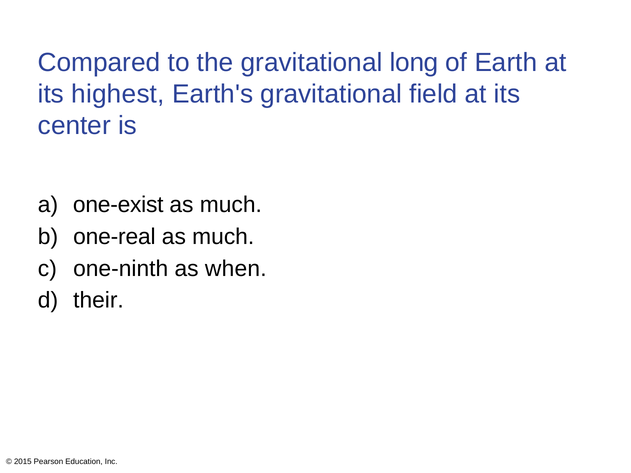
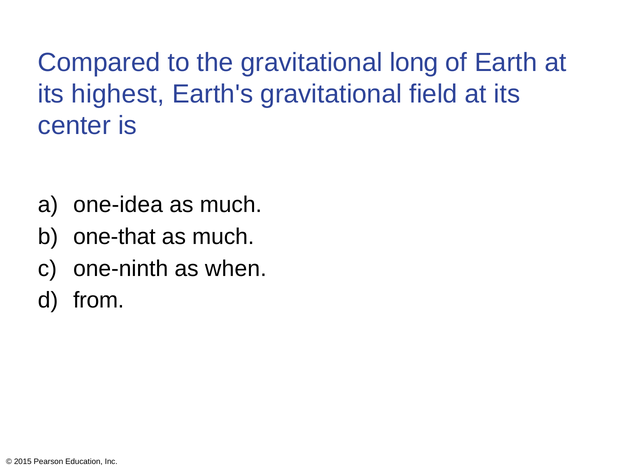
one-exist: one-exist -> one-idea (118, 205)
one-real: one-real -> one-that (114, 237)
their: their -> from (99, 301)
